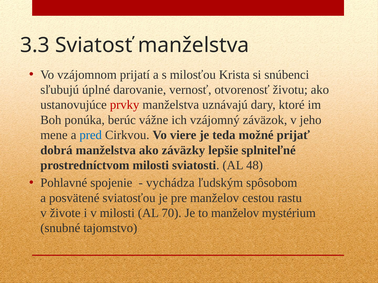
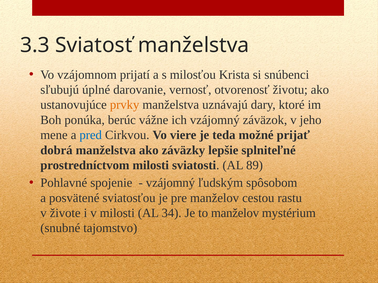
prvky colour: red -> orange (125, 105)
48: 48 -> 89 (255, 165)
vychádza: vychádza -> vzájomný (170, 183)
70: 70 -> 34 (172, 213)
